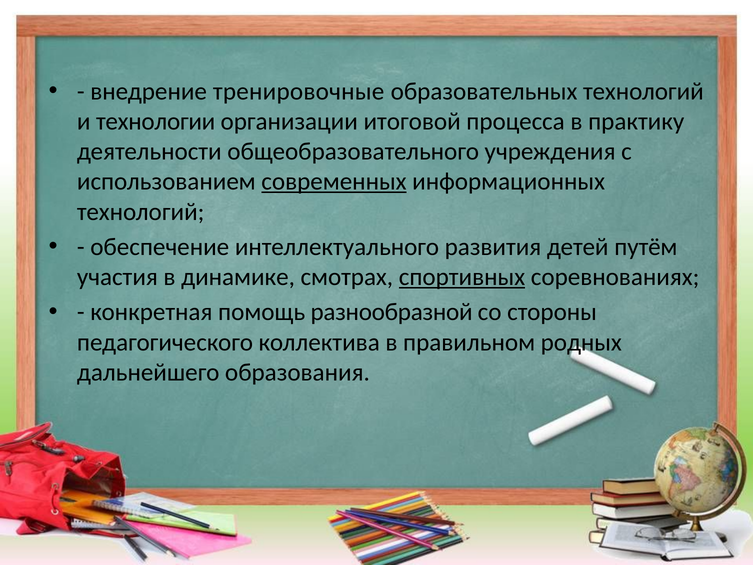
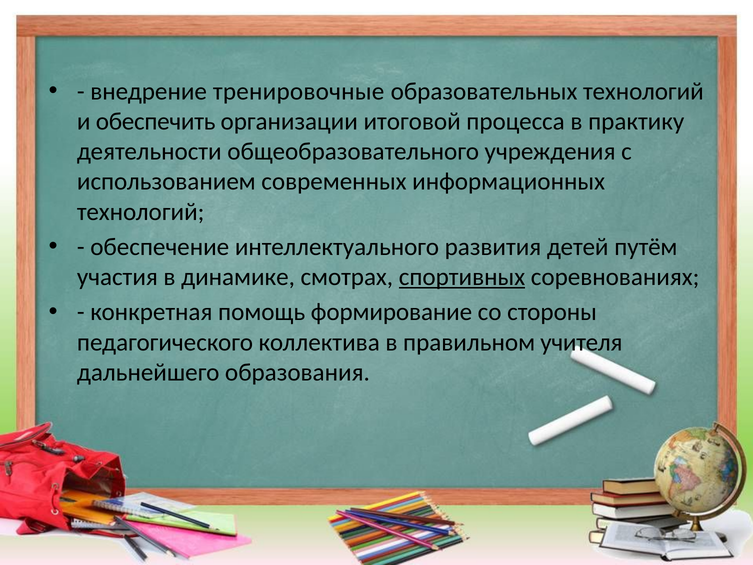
технологии: технологии -> обеспечить (156, 121)
современных underline: present -> none (334, 182)
разнообразной: разнообразной -> формирование (391, 312)
родных: родных -> учителя (581, 342)
